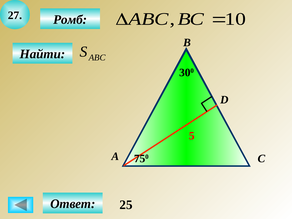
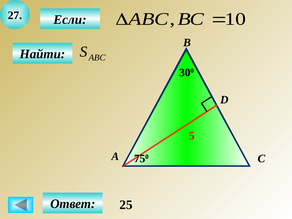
Ромб: Ромб -> Если (70, 20)
